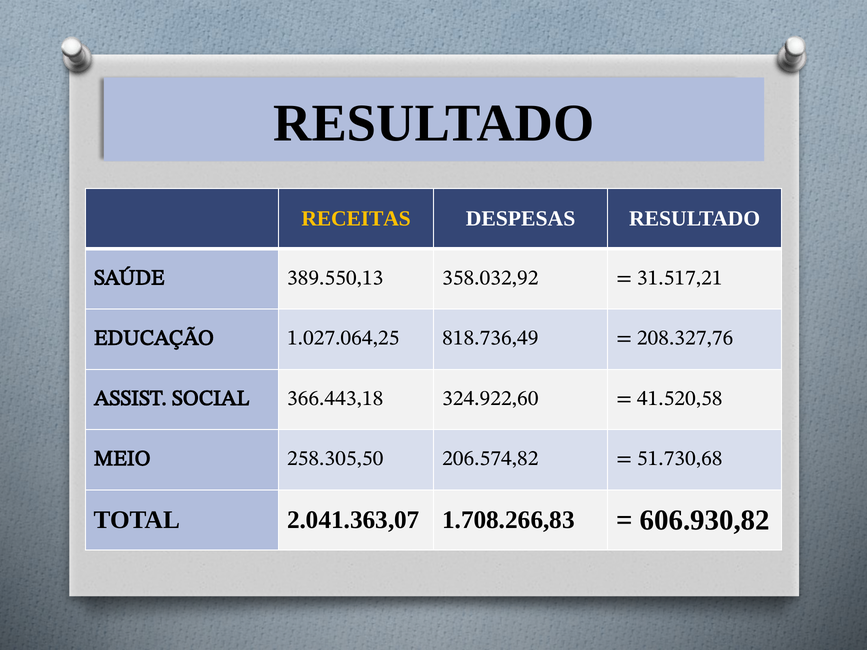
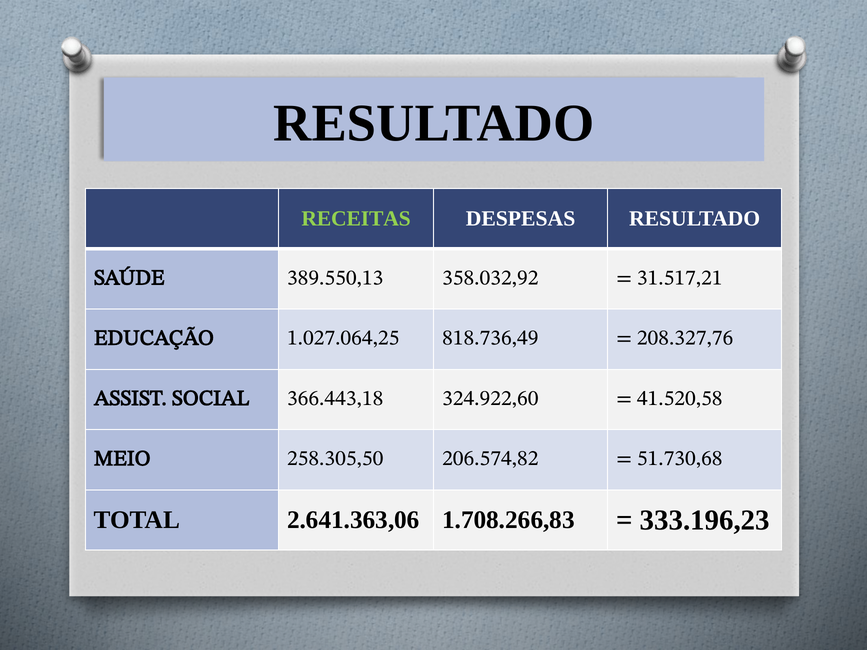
RECEITAS colour: yellow -> light green (356, 219)
2.041.363,07: 2.041.363,07 -> 2.641.363,06 (353, 520)
606.930,82: 606.930,82 -> 333.196,23 (705, 520)
